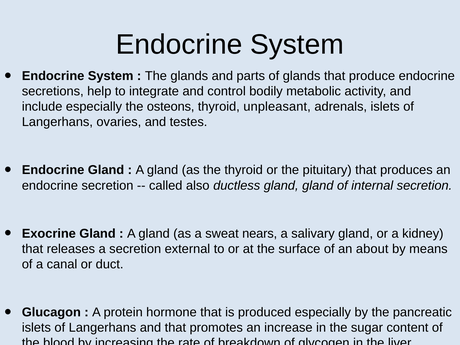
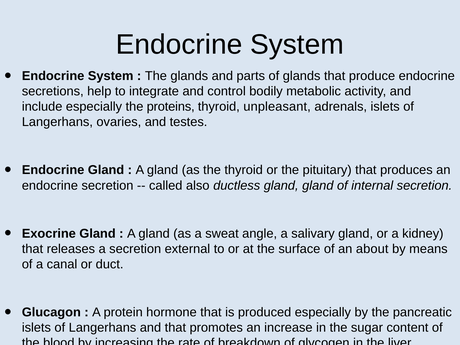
osteons: osteons -> proteins (171, 107)
nears: nears -> angle (260, 234)
